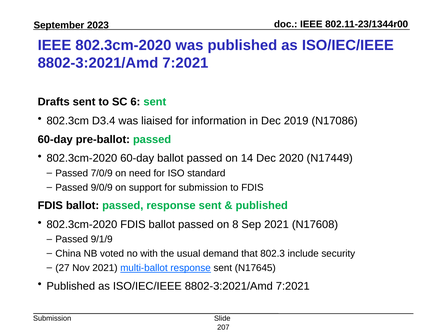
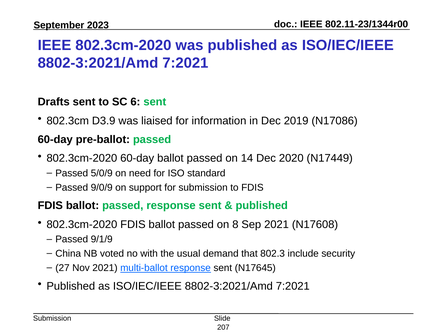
D3.4: D3.4 -> D3.9 (104, 121)
7/0/9: 7/0/9 -> 5/0/9 (102, 173)
